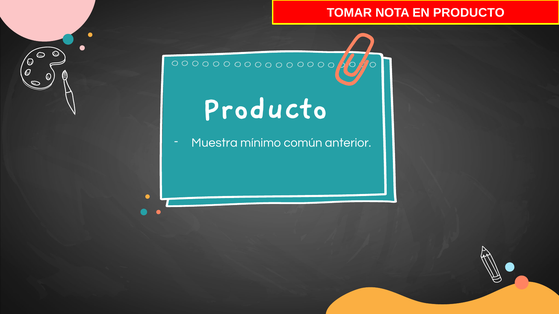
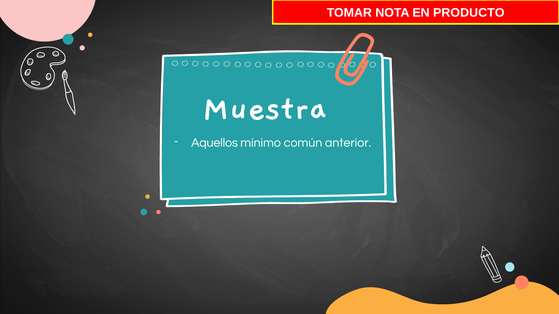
Producto: Producto -> Muestra (265, 107)
Muestra: Muestra -> Aquellos (215, 143)
